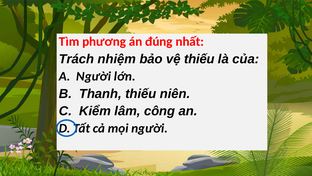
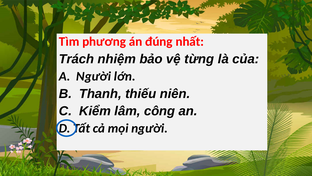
vệ thiếu: thiếu -> từng (199, 59)
